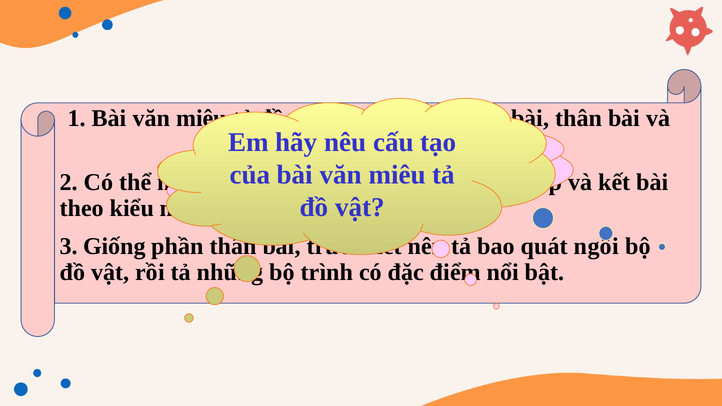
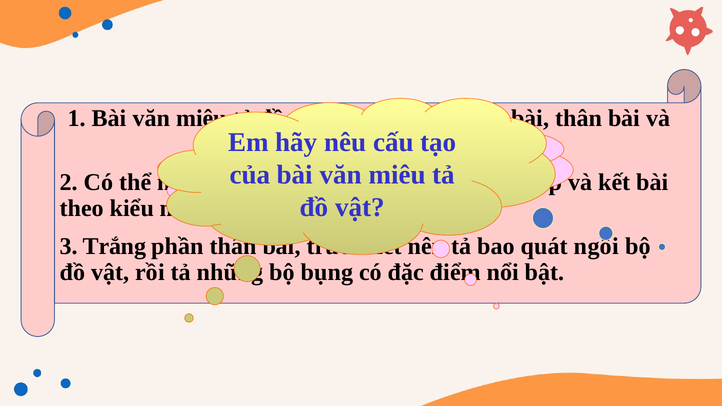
Giống: Giống -> Trắng (115, 246)
trình: trình -> bụng (327, 272)
